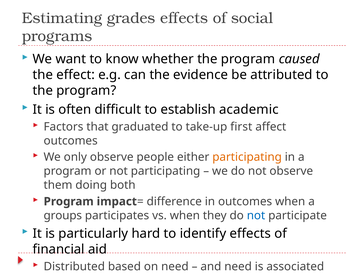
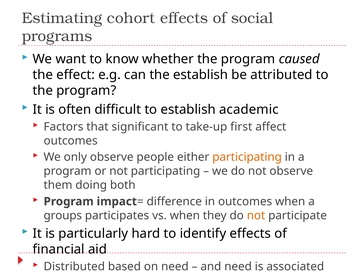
grades: grades -> cohort (131, 18)
the evidence: evidence -> establish (201, 75)
graduated: graduated -> significant (140, 127)
not colour: blue -> orange (256, 215)
